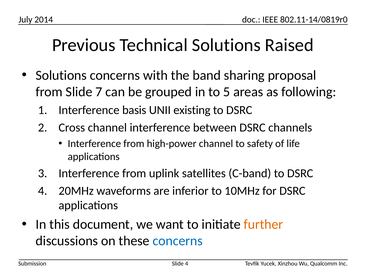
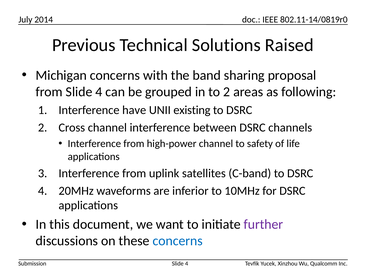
Solutions: Solutions -> Michigan (61, 75)
from Slide 7: 7 -> 4 (99, 92)
to 5: 5 -> 2 (227, 92)
basis: basis -> have (134, 110)
further colour: orange -> purple (263, 224)
